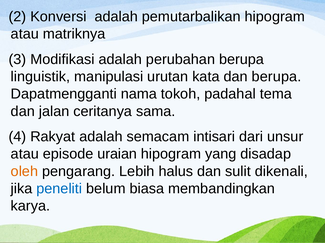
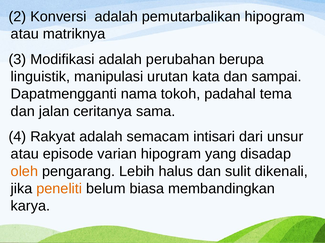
dan berupa: berupa -> sampai (277, 77)
uraian: uraian -> varian (117, 154)
peneliti colour: blue -> orange (59, 189)
